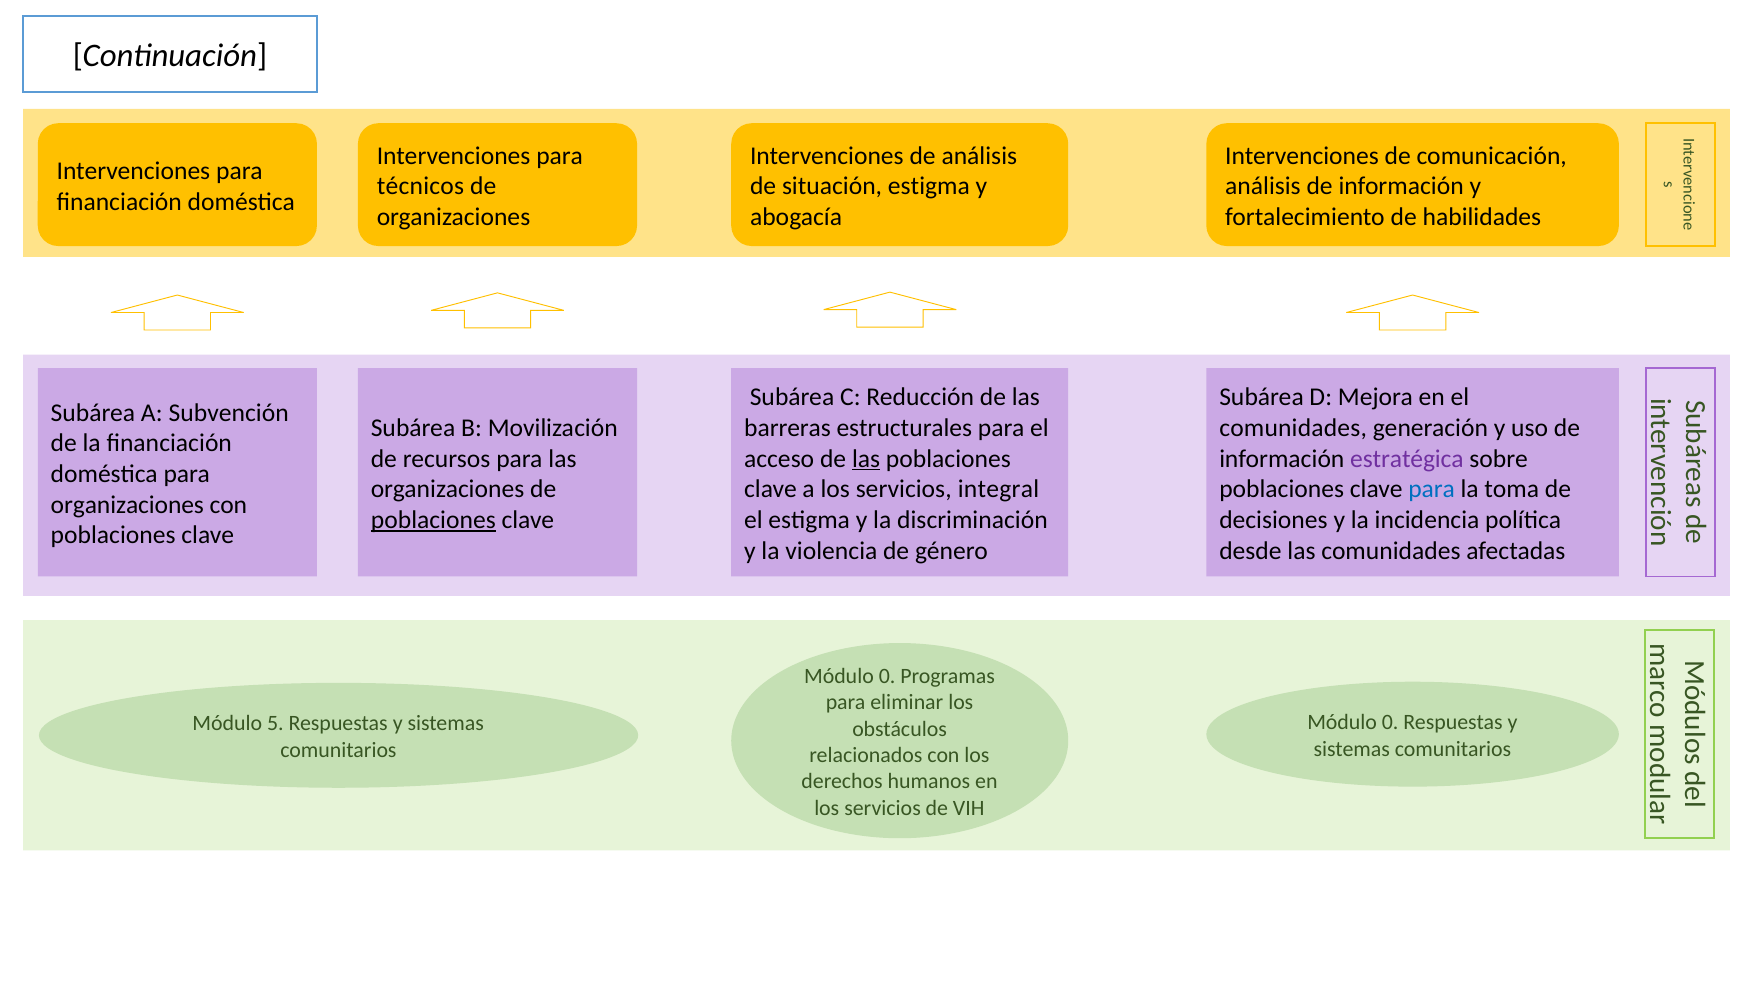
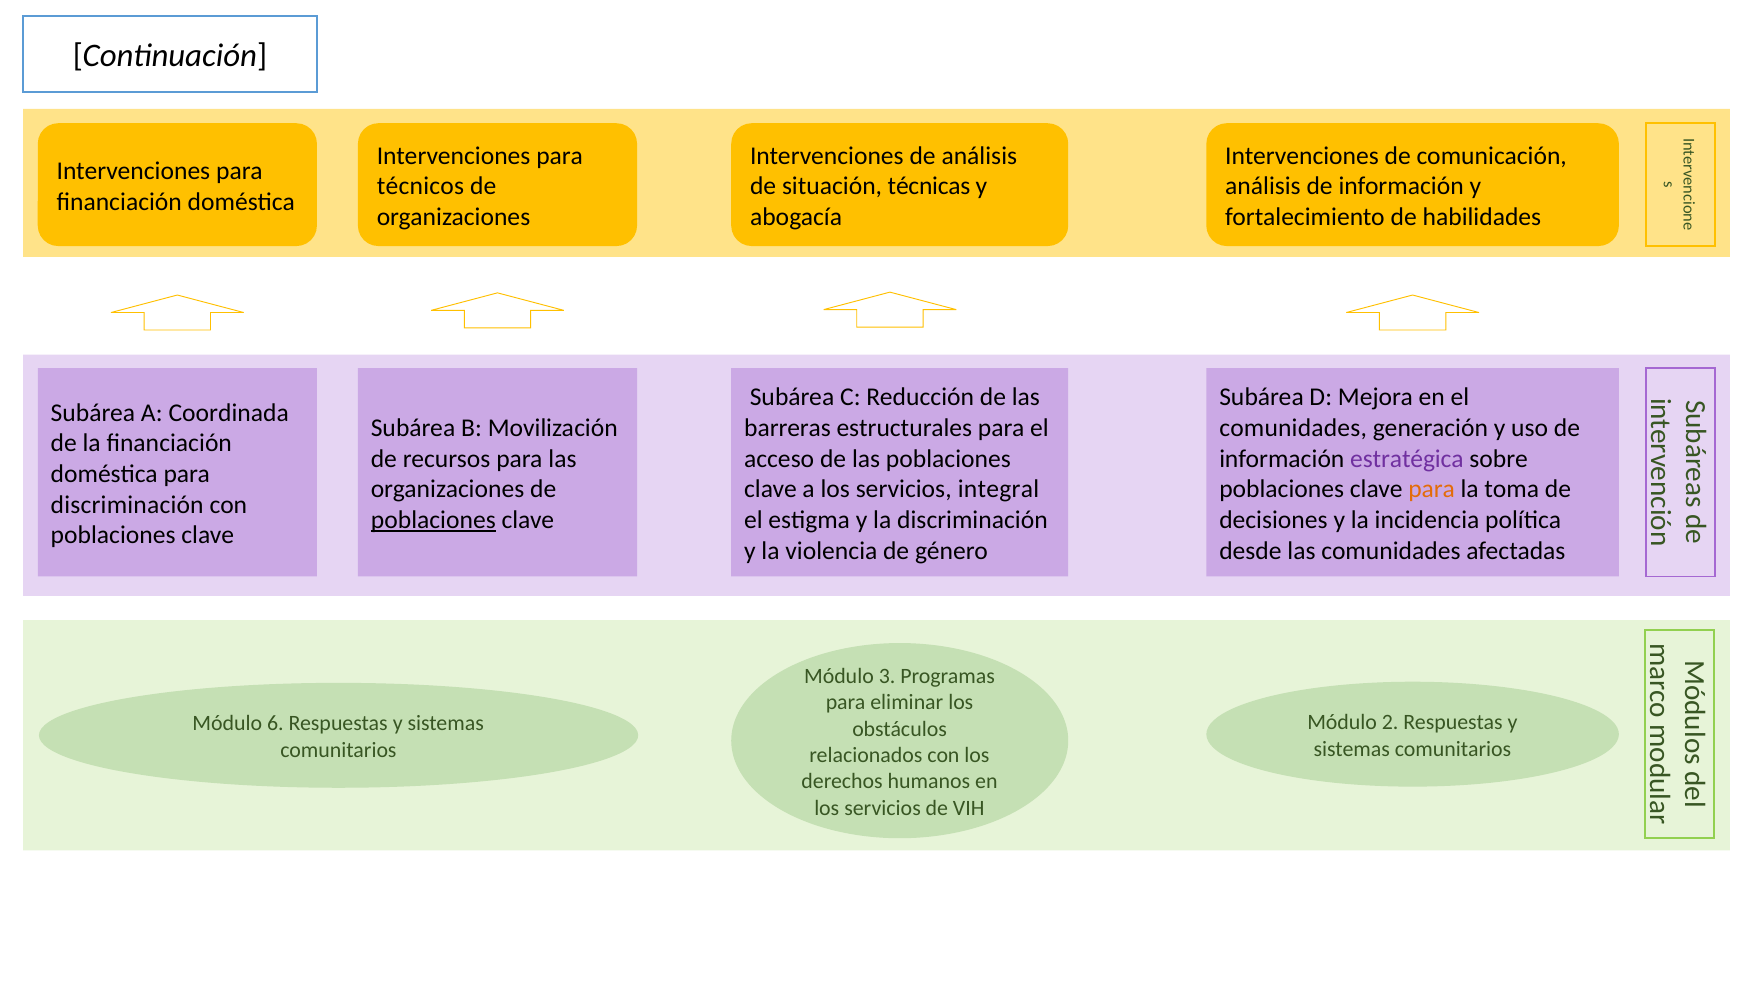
situación estigma: estigma -> técnicas (929, 186)
Subvención: Subvención -> Coordinada (229, 413)
las underline: present -> none (866, 459)
para colour: blue -> orange (1432, 489)
organizaciones: organizaciones -> discriminación (127, 505)
0: 0 -> 3 (887, 676)
0: 0 -> 2 (1390, 723)
5: 5 -> 6 (275, 724)
